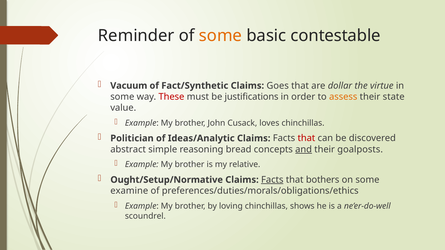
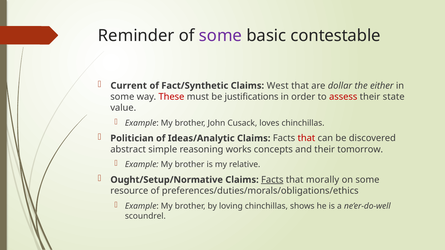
some colour: orange -> purple (221, 36)
Vacuum: Vacuum -> Current (129, 86)
Goes: Goes -> West (278, 86)
virtue: virtue -> either (382, 86)
assess colour: orange -> red (343, 97)
bread: bread -> works (239, 150)
and underline: present -> none (304, 150)
goalposts: goalposts -> tomorrow (360, 150)
bothers: bothers -> morally (323, 180)
examine: examine -> resource (129, 191)
